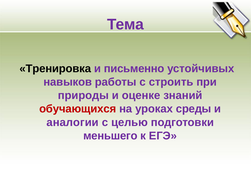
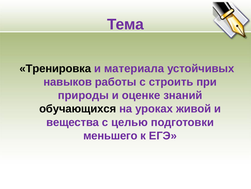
письменно: письменно -> материала (134, 68)
обучающихся colour: red -> black (78, 108)
среды: среды -> живой (194, 108)
аналогии: аналогии -> вещества (73, 122)
